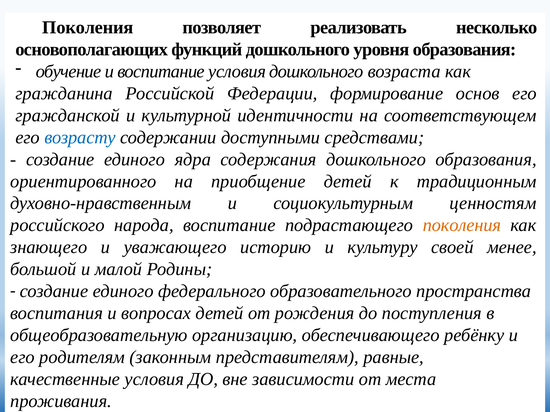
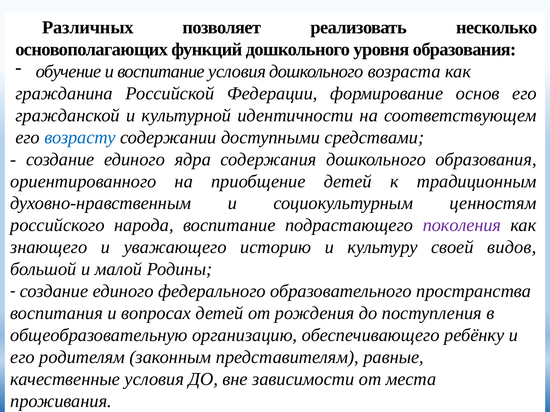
Поколения: Поколения -> Различных (88, 28)
поколения colour: orange -> purple (462, 226)
менее: менее -> видов (512, 248)
